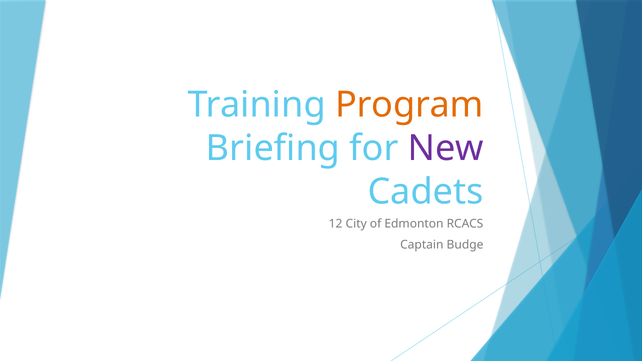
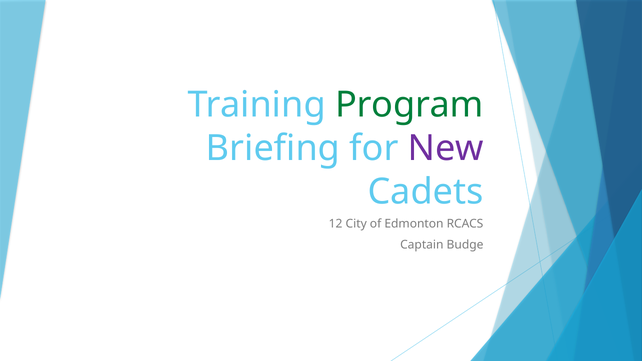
Program colour: orange -> green (409, 105)
